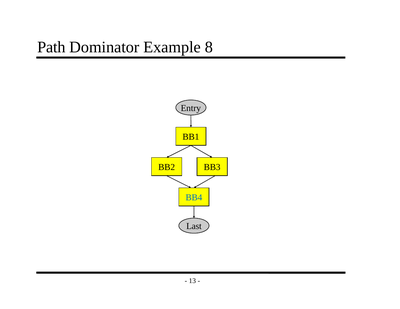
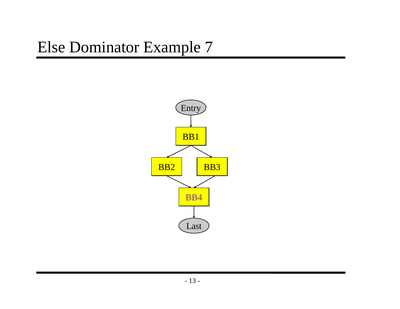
Path: Path -> Else (51, 47)
8: 8 -> 7 (209, 47)
BB4 colour: blue -> purple (194, 198)
